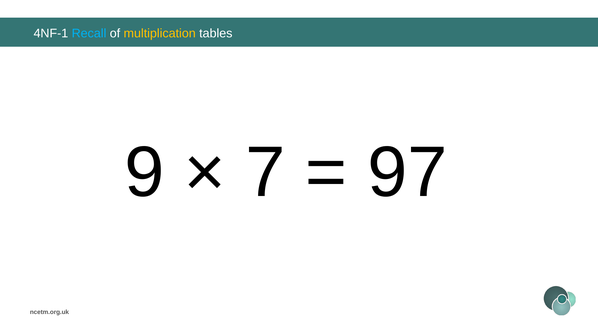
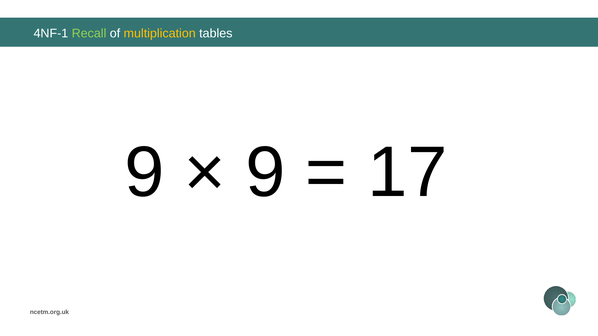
Recall colour: light blue -> light green (89, 33)
7: 7 -> 9 (266, 173)
97: 97 -> 17 (407, 173)
